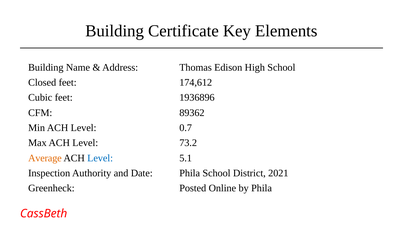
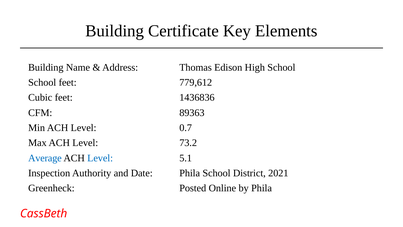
Closed: Closed -> School (42, 82)
174,612: 174,612 -> 779,612 (196, 82)
1936896: 1936896 -> 1436836 (197, 97)
89362: 89362 -> 89363 (192, 113)
Average colour: orange -> blue (45, 158)
